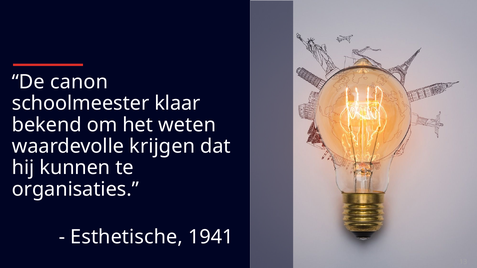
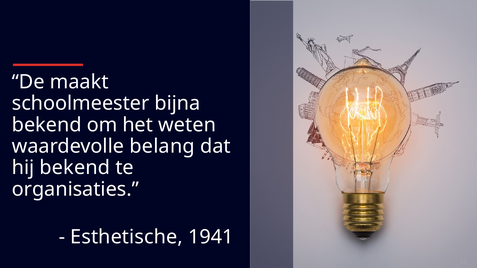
canon: canon -> maakt (79, 82)
klaar: klaar -> bijna (177, 104)
krijgen: krijgen -> belang (162, 146)
hij kunnen: kunnen -> bekend (75, 168)
